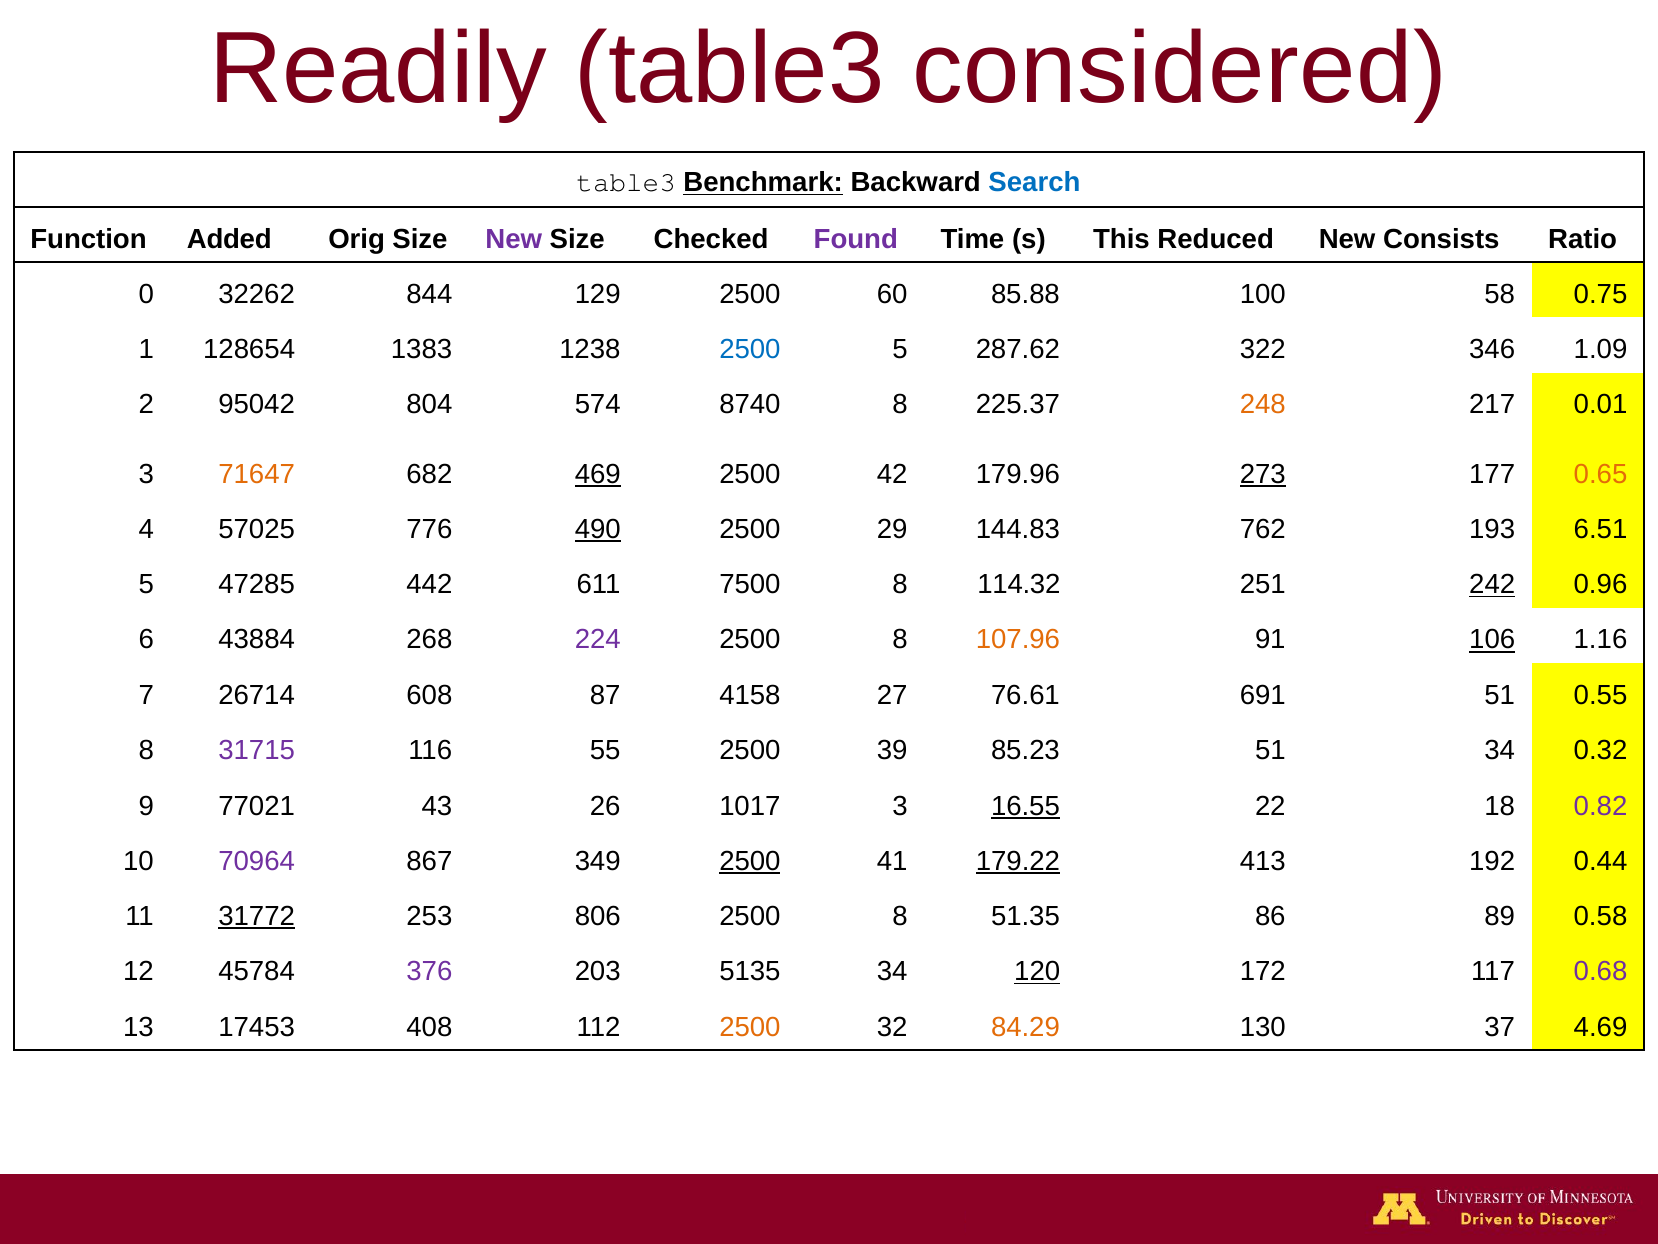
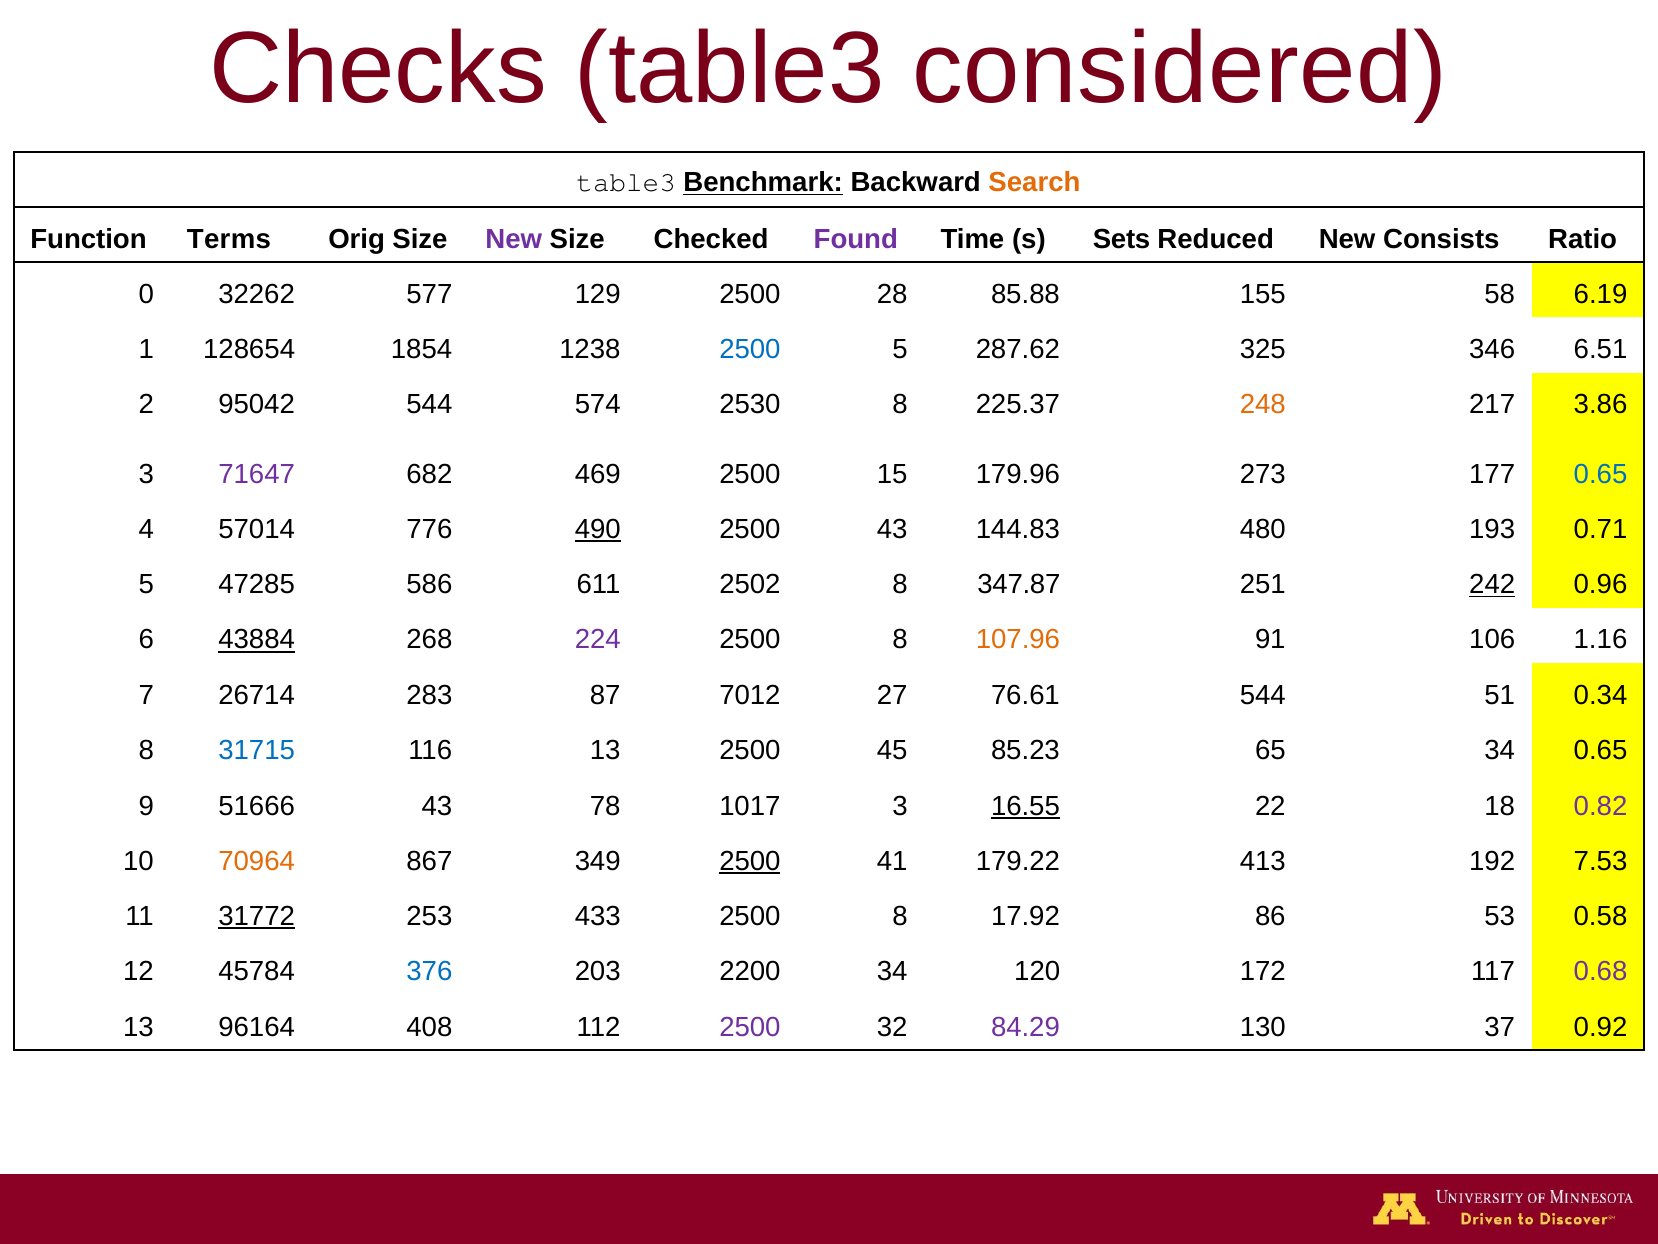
Readily: Readily -> Checks (378, 69)
Search colour: blue -> orange (1034, 183)
Added: Added -> Terms (229, 239)
This: This -> Sets (1122, 239)
844: 844 -> 577 (429, 294)
60: 60 -> 28 (892, 294)
100: 100 -> 155 (1263, 294)
0.75: 0.75 -> 6.19 (1601, 294)
1383: 1383 -> 1854 (422, 349)
322: 322 -> 325 (1263, 349)
1.09: 1.09 -> 6.51 (1601, 349)
95042 804: 804 -> 544 (429, 405)
8740: 8740 -> 2530 (750, 405)
0.01: 0.01 -> 3.86 (1601, 405)
71647 colour: orange -> purple (257, 474)
469 underline: present -> none (598, 474)
42: 42 -> 15 (892, 474)
273 underline: present -> none (1263, 474)
0.65 colour: orange -> blue (1601, 474)
57025: 57025 -> 57014 (257, 529)
2500 29: 29 -> 43 (892, 529)
762: 762 -> 480 (1263, 529)
6.51: 6.51 -> 0.71 (1601, 529)
442: 442 -> 586 (429, 584)
7500: 7500 -> 2502 (750, 584)
114.32: 114.32 -> 347.87 (1019, 584)
43884 underline: none -> present (257, 640)
106 underline: present -> none (1492, 640)
608: 608 -> 283 (429, 695)
4158: 4158 -> 7012 (750, 695)
76.61 691: 691 -> 544 (1263, 695)
0.55: 0.55 -> 0.34 (1601, 695)
31715 colour: purple -> blue (257, 750)
116 55: 55 -> 13 (605, 750)
39: 39 -> 45 (892, 750)
85.23 51: 51 -> 65 (1270, 750)
34 0.32: 0.32 -> 0.65 (1601, 750)
77021: 77021 -> 51666 (257, 806)
26: 26 -> 78 (605, 806)
70964 colour: purple -> orange (257, 861)
179.22 underline: present -> none (1018, 861)
0.44: 0.44 -> 7.53 (1601, 861)
806: 806 -> 433 (598, 916)
51.35: 51.35 -> 17.92 (1025, 916)
89: 89 -> 53 (1500, 916)
376 colour: purple -> blue (429, 971)
5135: 5135 -> 2200 (750, 971)
120 underline: present -> none (1037, 971)
17453: 17453 -> 96164 (257, 1026)
2500 colour: orange -> purple (750, 1026)
84.29 colour: orange -> purple (1025, 1026)
4.69: 4.69 -> 0.92 (1601, 1026)
